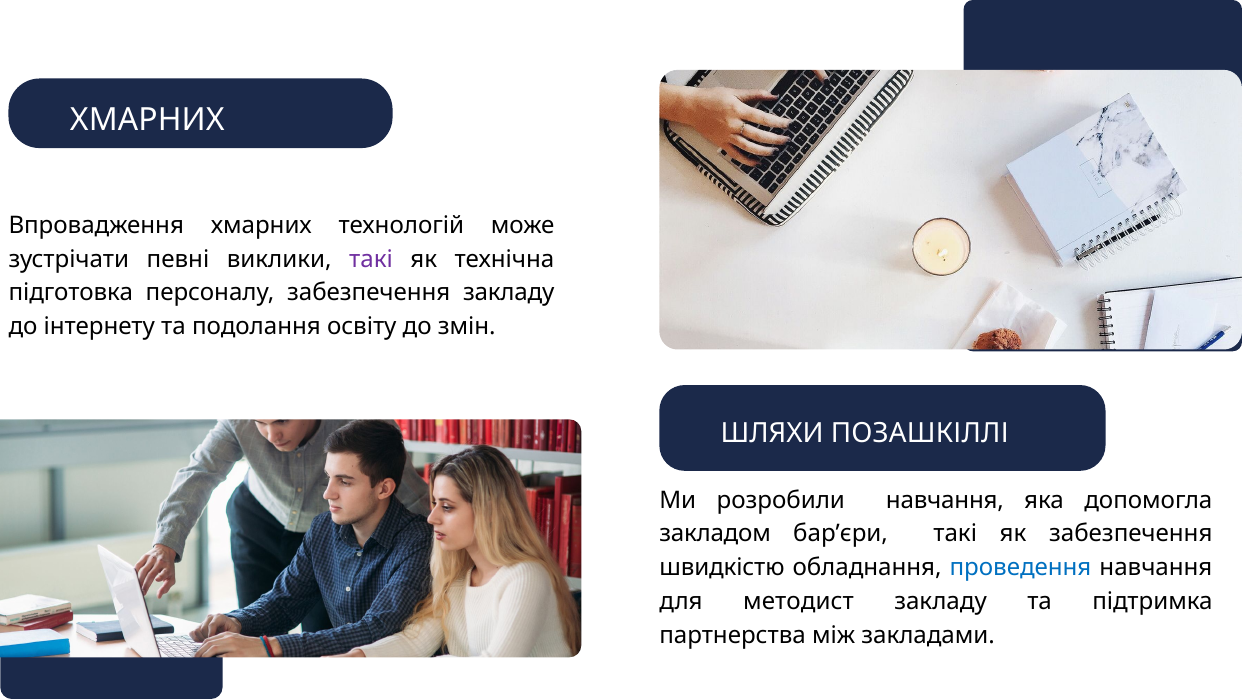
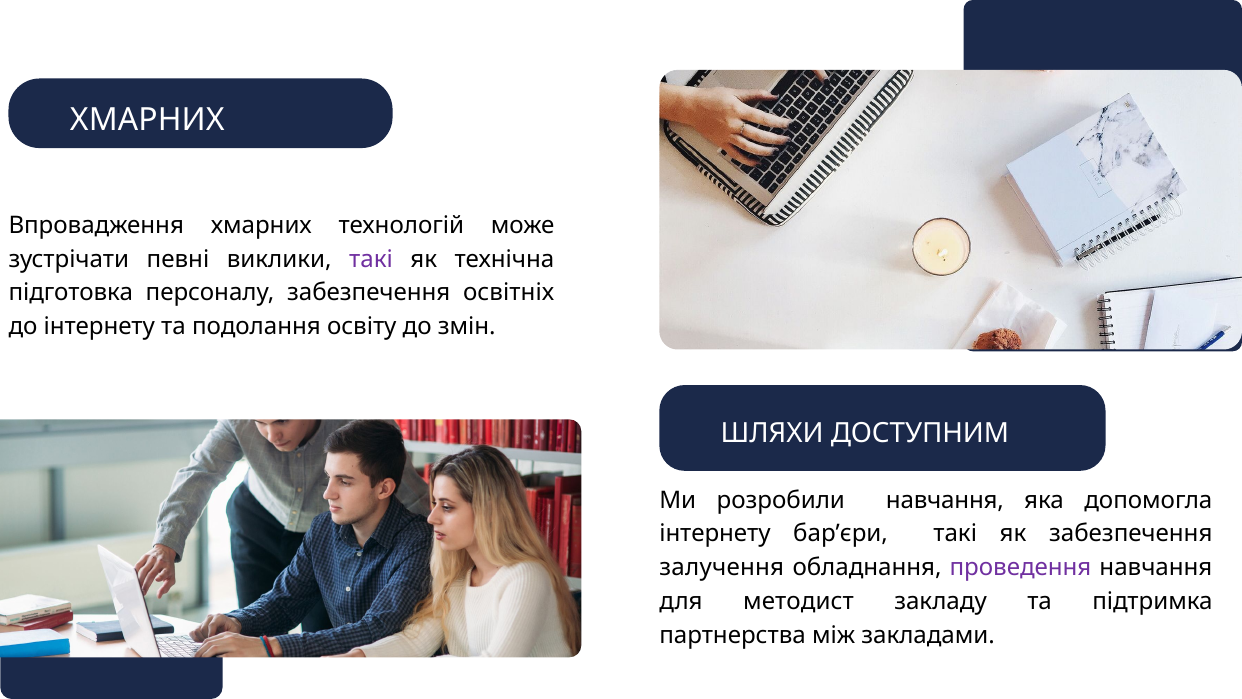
забезпечення закладу: закладу -> освітніх (509, 293)
ПОЗАШКІЛЛІ: ПОЗАШКІЛЛІ -> ДОСТУПНИМ (920, 433)
закладом: закладом -> інтернету (715, 534)
швидкістю: швидкістю -> залучення (722, 567)
проведення colour: blue -> purple (1021, 567)
